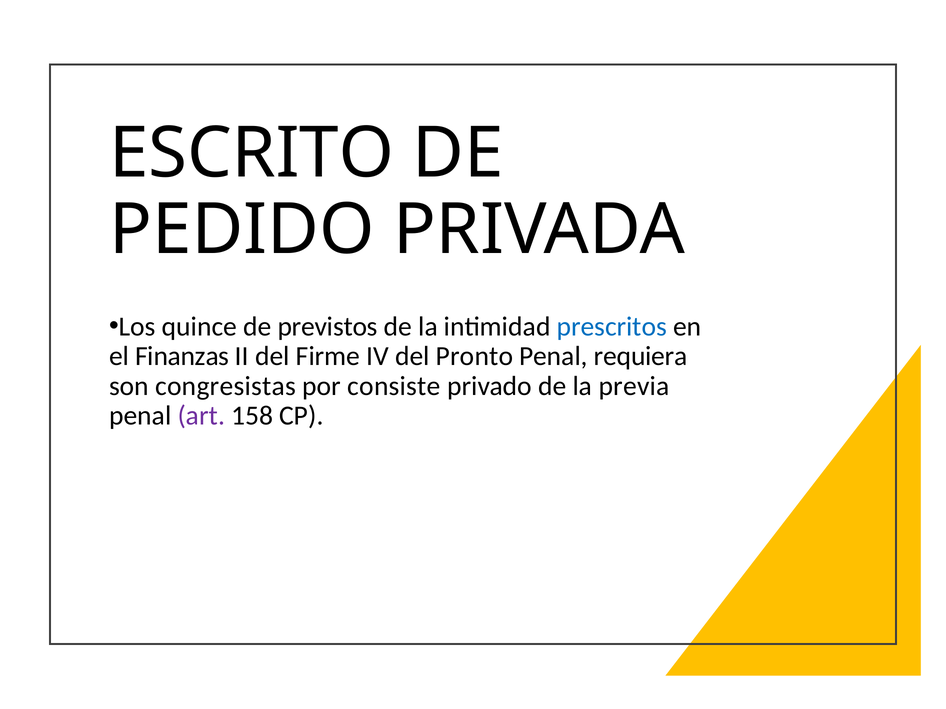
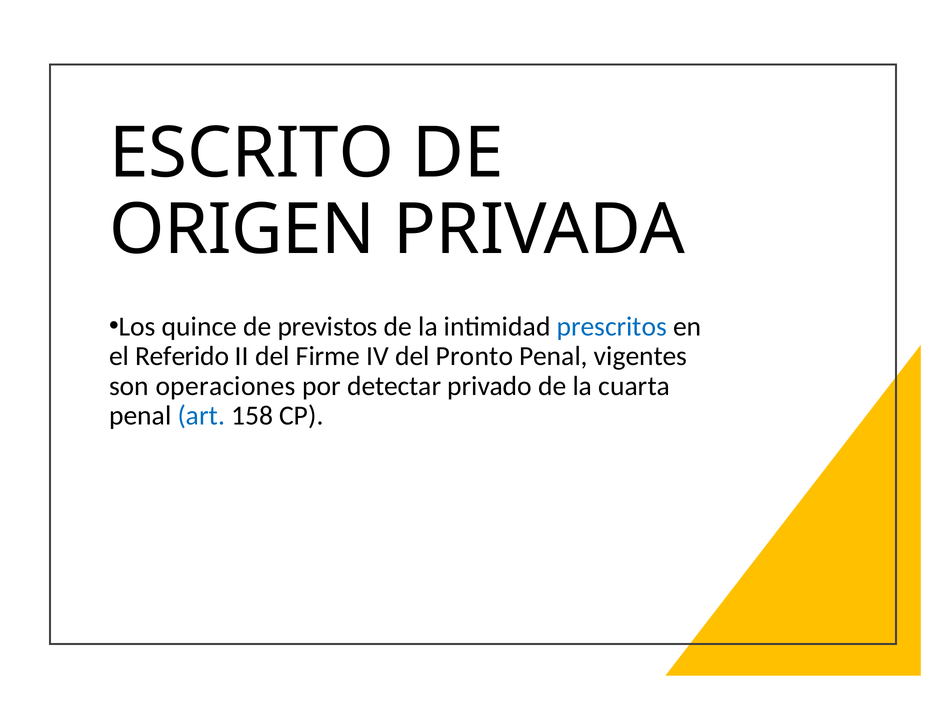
PEDIDO: PEDIDO -> ORIGEN (242, 230)
Finanzas: Finanzas -> Referido (182, 356)
requiera: requiera -> vigentes (641, 356)
congresistas: congresistas -> operaciones (226, 386)
consiste: consiste -> detectar (394, 386)
previa: previa -> cuarta (634, 386)
art colour: purple -> blue (201, 416)
